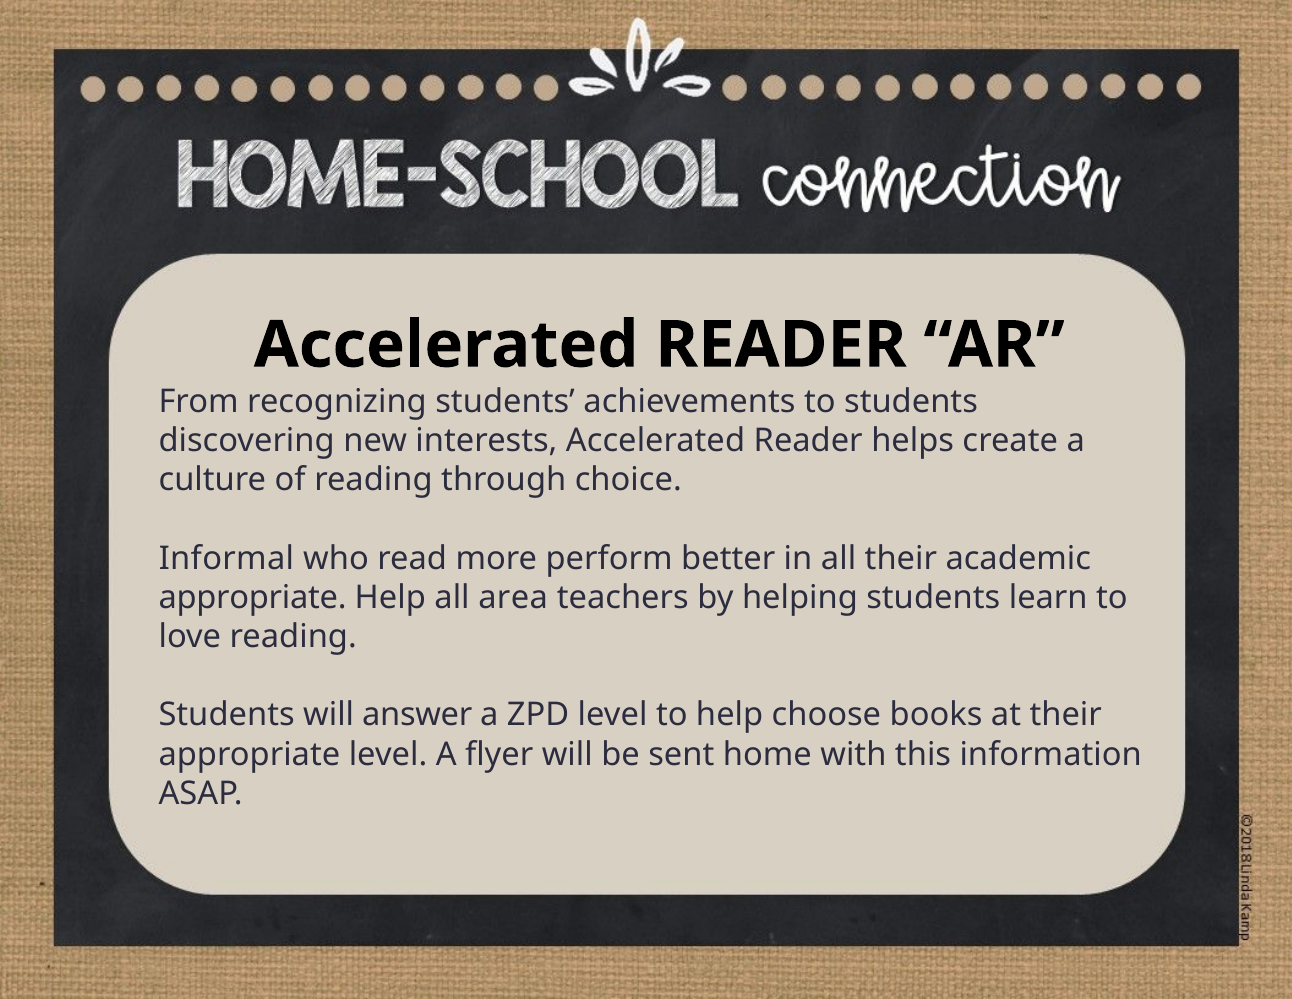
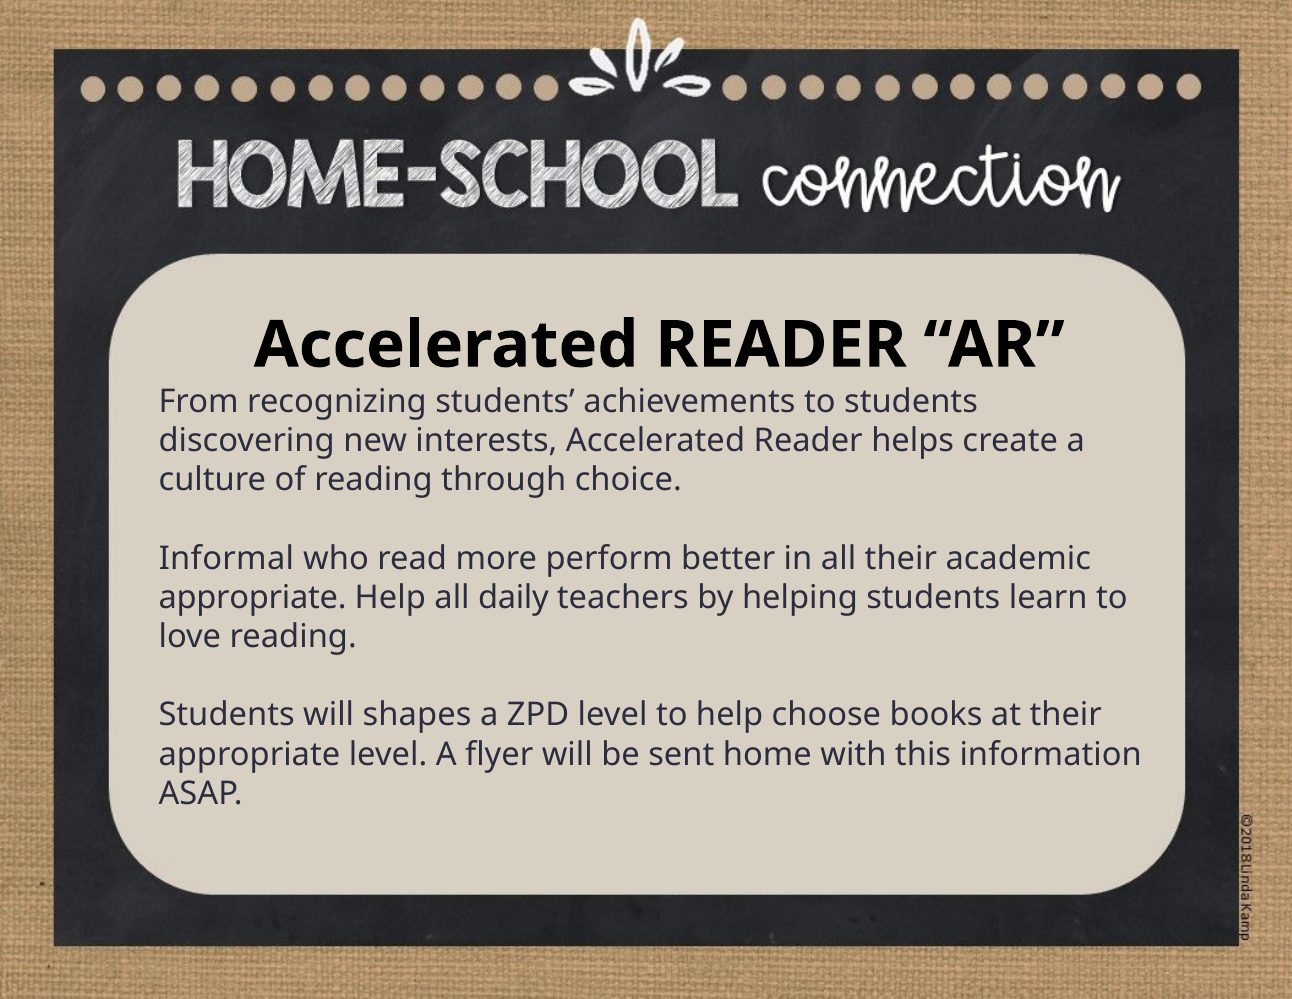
area: area -> daily (513, 597)
answer: answer -> shapes (417, 715)
